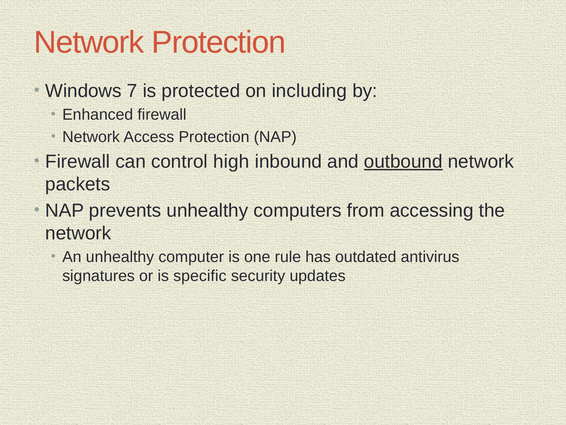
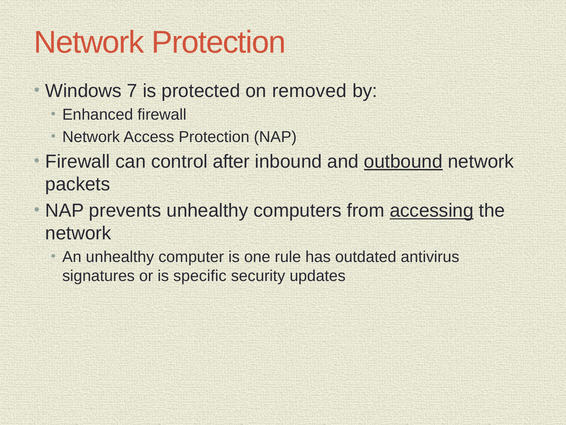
including: including -> removed (309, 91)
high: high -> after (231, 161)
accessing underline: none -> present (432, 210)
